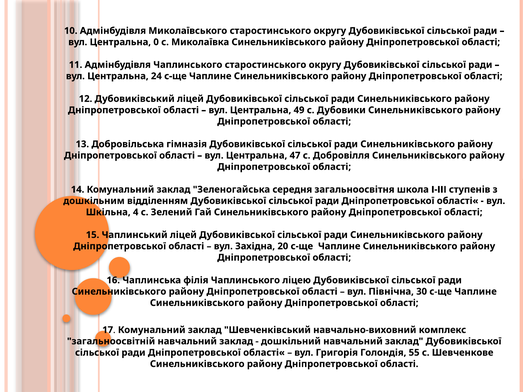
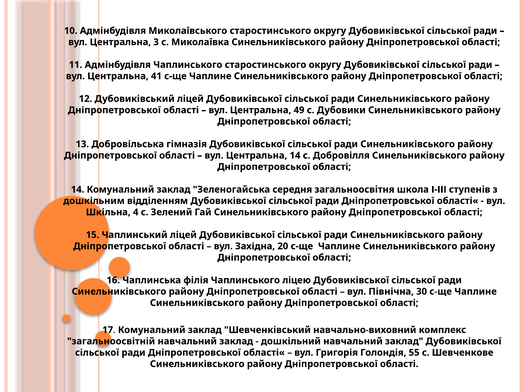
0: 0 -> 3 (156, 42)
24: 24 -> 41 (156, 76)
Центральна 47: 47 -> 14 (295, 156)
